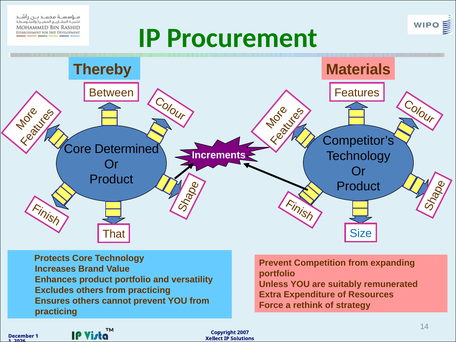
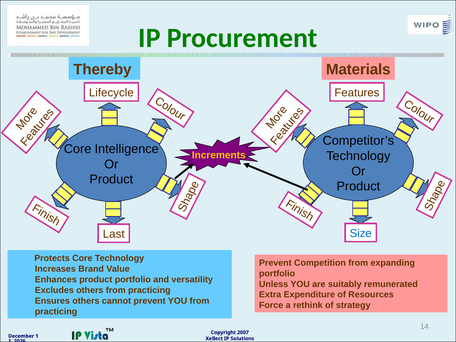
Between: Between -> Lifecycle (111, 93)
Determined: Determined -> Intelligence (127, 149)
Increments colour: white -> yellow (219, 155)
That: That -> Last (114, 234)
